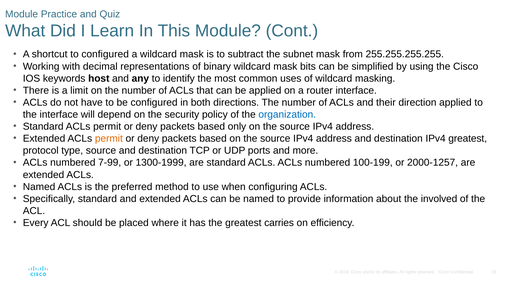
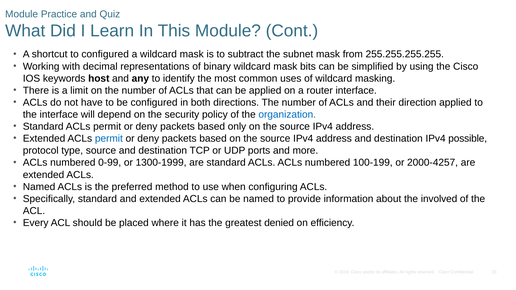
permit colour: orange -> blue (109, 139)
IPv4 greatest: greatest -> possible (468, 139)
7-99: 7-99 -> 0-99 (110, 163)
2000-1257: 2000-1257 -> 2000-4257 (433, 163)
carries: carries -> denied (279, 223)
